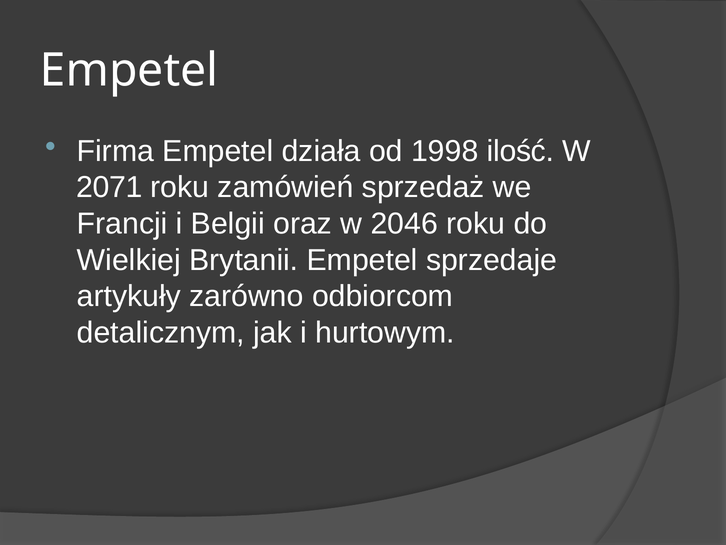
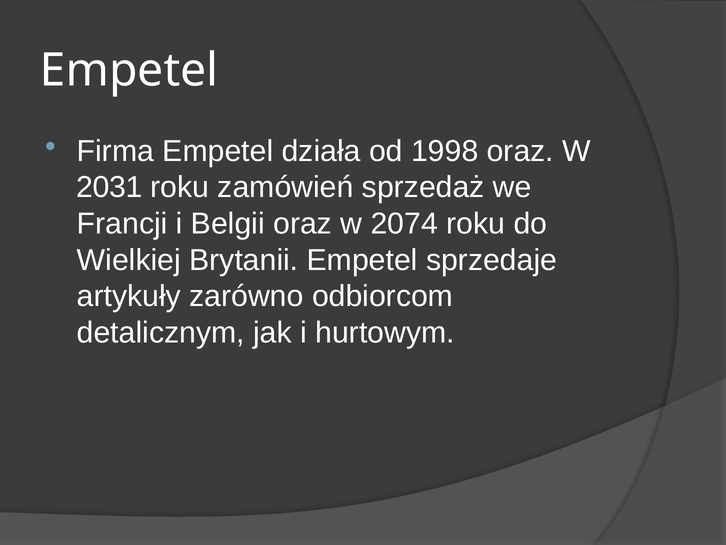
1998 ilość: ilość -> oraz (520, 151)
2071: 2071 -> 2031 (109, 187)
2046: 2046 -> 2074 (404, 223)
